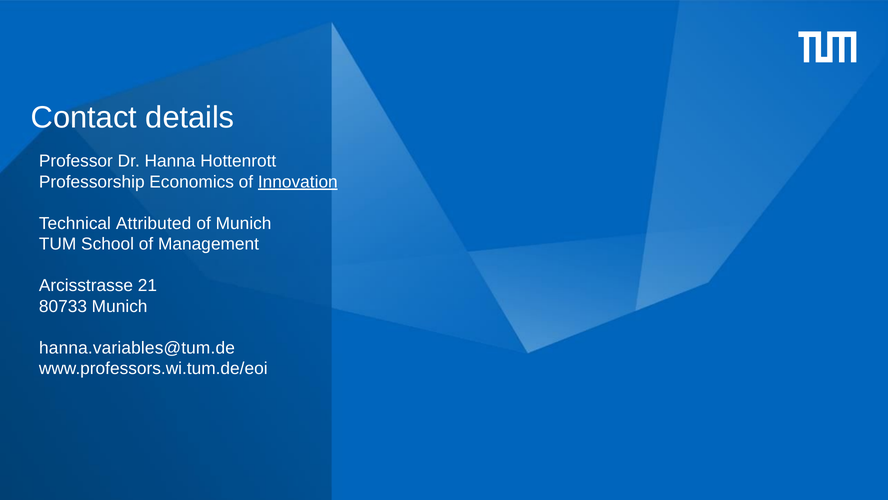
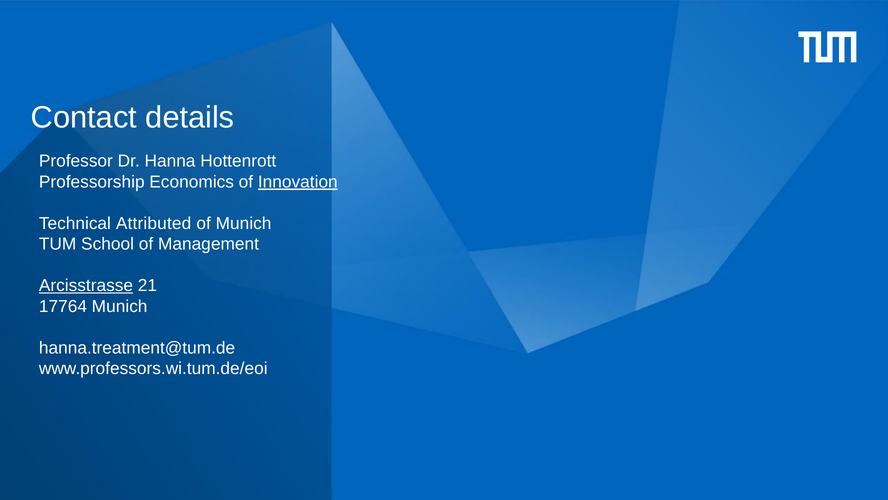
Arcisstrasse underline: none -> present (86, 285)
80733: 80733 -> 17764 (63, 306)
hanna.variables@tum.de: hanna.variables@tum.de -> hanna.treatment@tum.de (137, 348)
